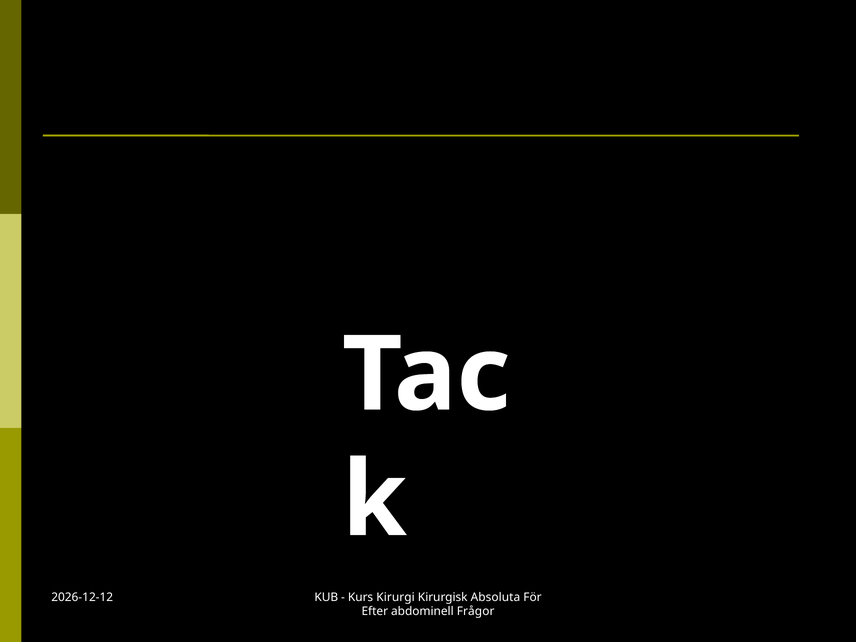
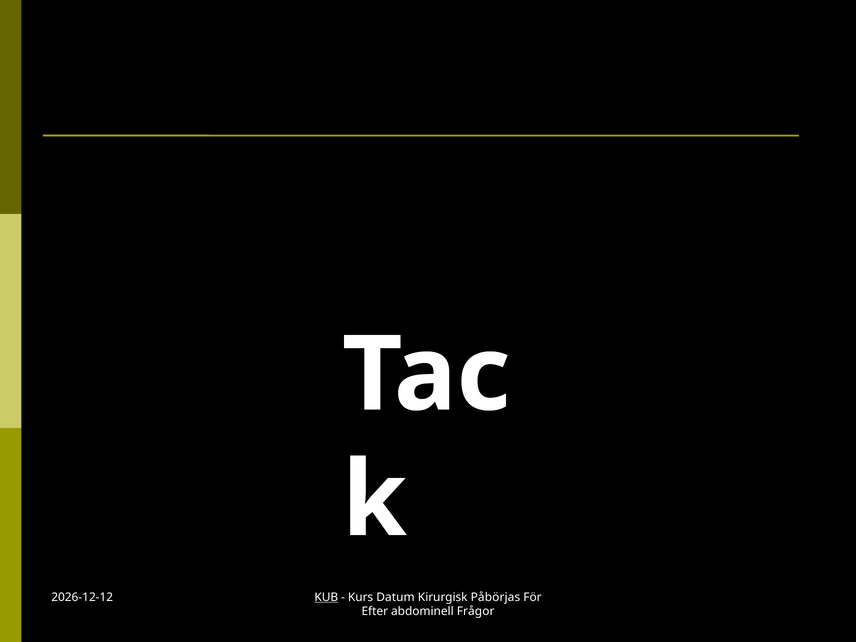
KUB underline: none -> present (326, 597)
Kirurgi: Kirurgi -> Datum (396, 597)
Absoluta: Absoluta -> Påbörjas (495, 597)
